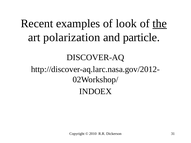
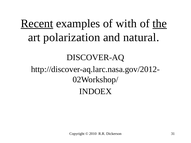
Recent underline: none -> present (37, 23)
look: look -> with (126, 23)
particle: particle -> natural (141, 37)
